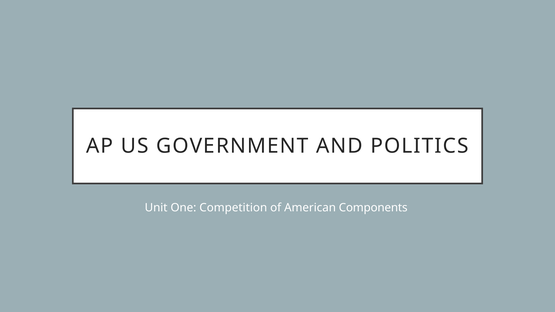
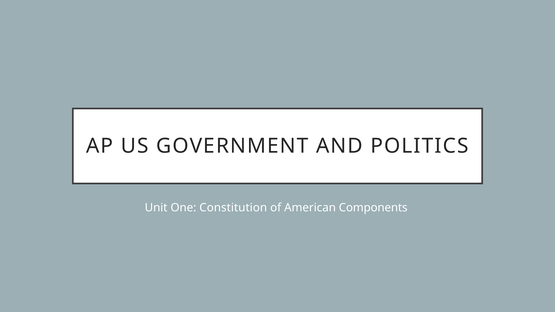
Competition: Competition -> Constitution (233, 208)
